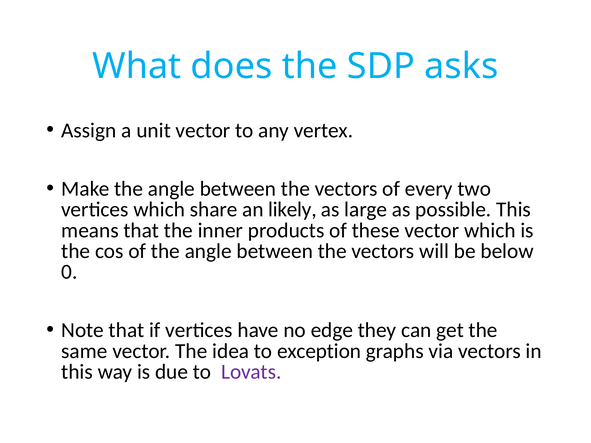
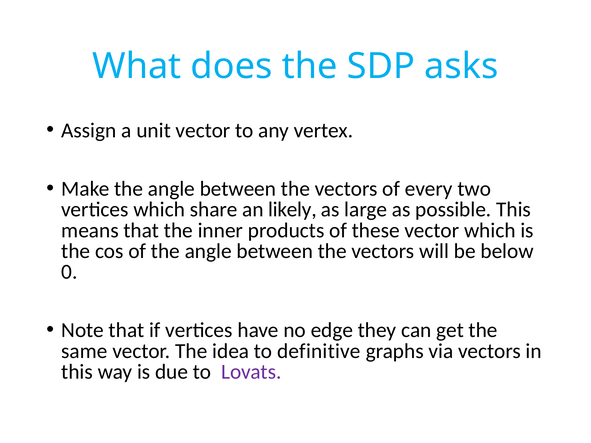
exception: exception -> definitive (319, 351)
